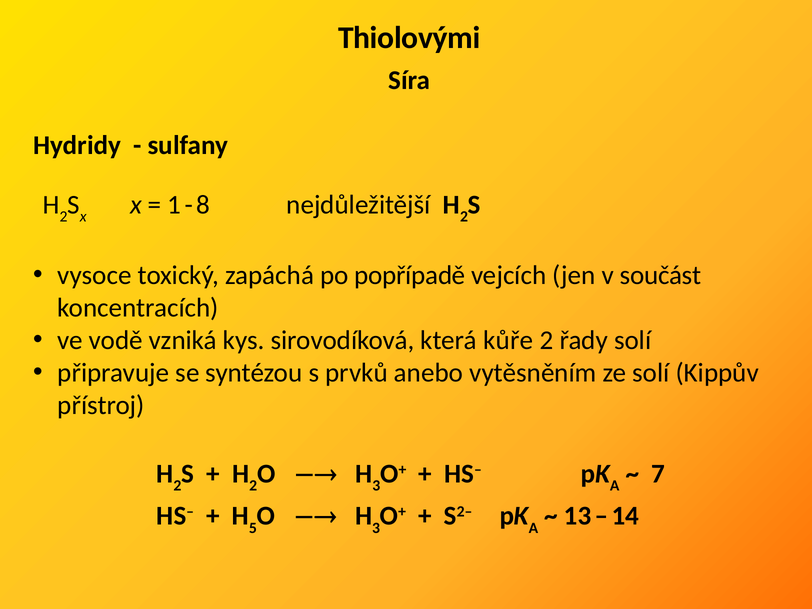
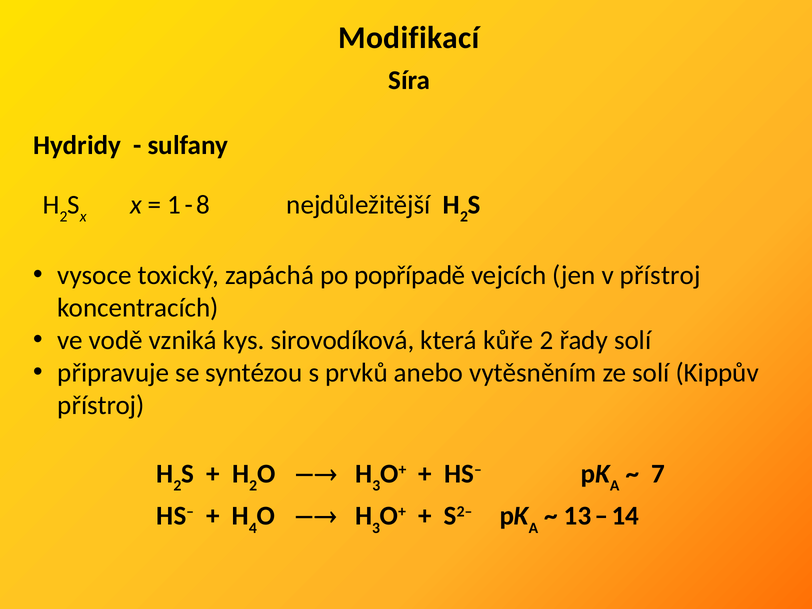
Thiolovými: Thiolovými -> Modifikací (409, 38)
v součást: součást -> přístroj (660, 275)
5: 5 -> 4 (253, 528)
